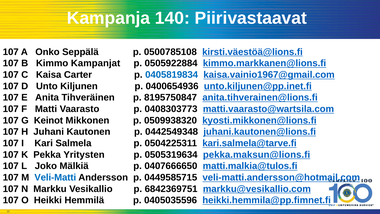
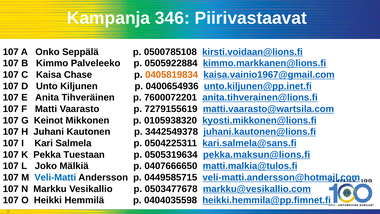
140: 140 -> 346 (172, 18)
kirsti.väestöä@lions.fi: kirsti.väestöä@lions.fi -> kirsti.voidaan@lions.fi (252, 52)
Kampanjat: Kampanjat -> Palveleeko (96, 63)
Carter: Carter -> Chase (78, 75)
0405819834 colour: blue -> orange (172, 75)
8195750847: 8195750847 -> 7600072201 (171, 97)
0408303773: 0408303773 -> 7279155619 (171, 109)
0509938320: 0509938320 -> 0105938320 (171, 120)
0442549348: 0442549348 -> 3442549378 (172, 132)
kari.salmela@tarve.fi: kari.salmela@tarve.fi -> kari.salmela@sans.fi (249, 143)
Yritysten: Yritysten -> Tuestaan (84, 154)
6842369751: 6842369751 -> 0503477678 (171, 189)
0405035596: 0405035596 -> 0404035598 (171, 200)
